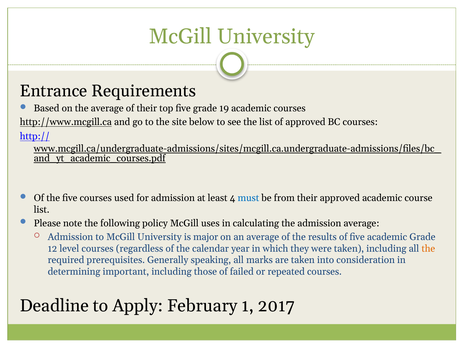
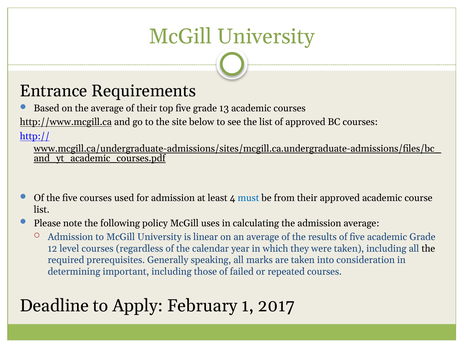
19: 19 -> 13 (224, 108)
major: major -> linear (206, 237)
the colour: orange -> black (428, 249)
